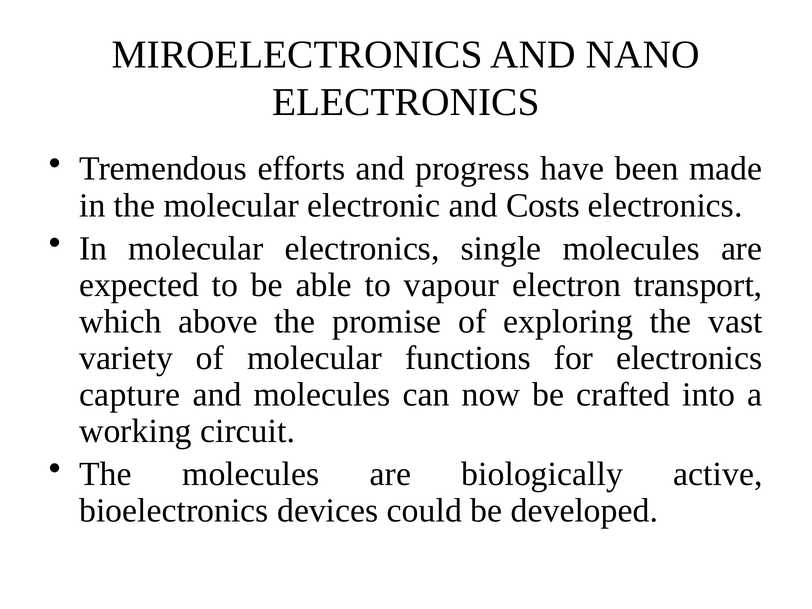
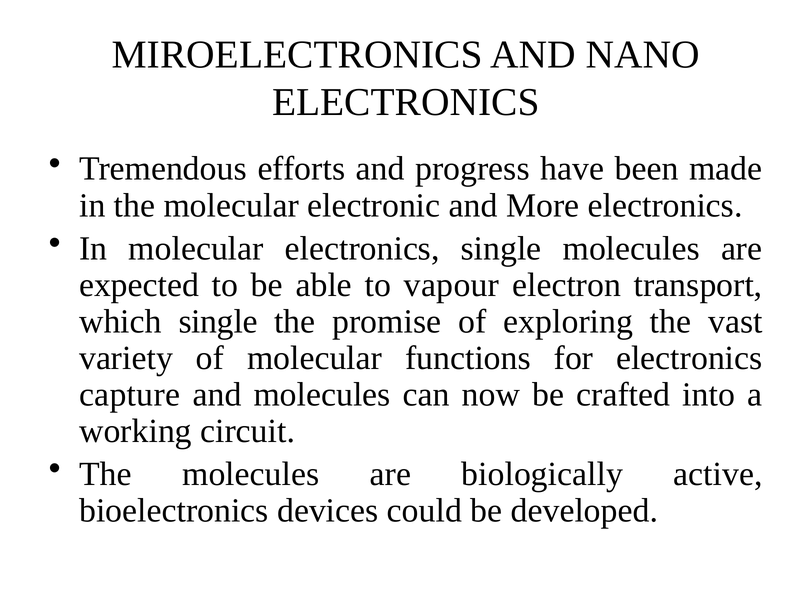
Costs: Costs -> More (543, 205)
which above: above -> single (218, 321)
